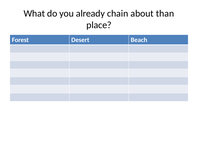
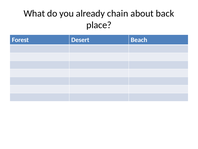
than: than -> back (165, 13)
